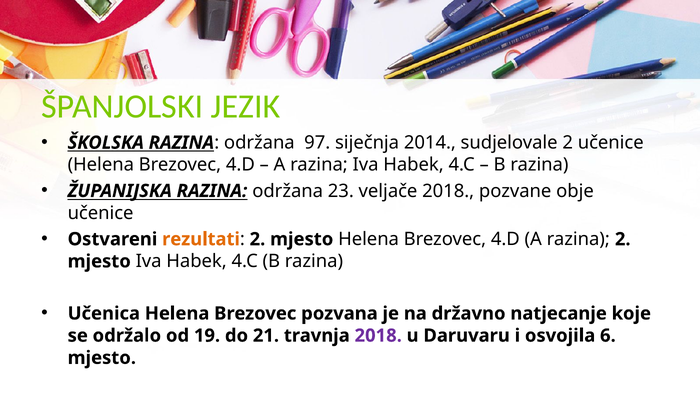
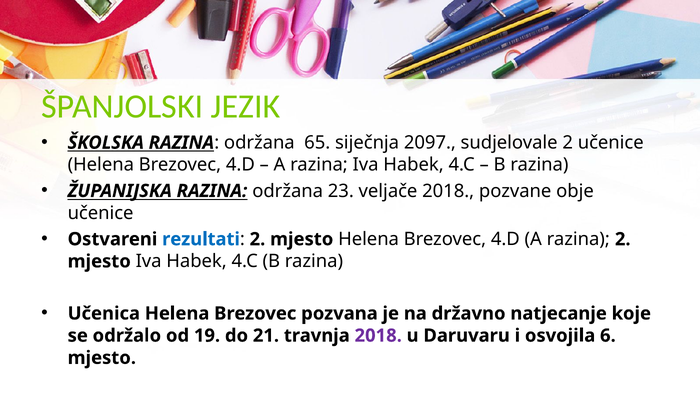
97: 97 -> 65 (317, 143)
2014: 2014 -> 2097 (430, 143)
rezultati colour: orange -> blue (201, 239)
